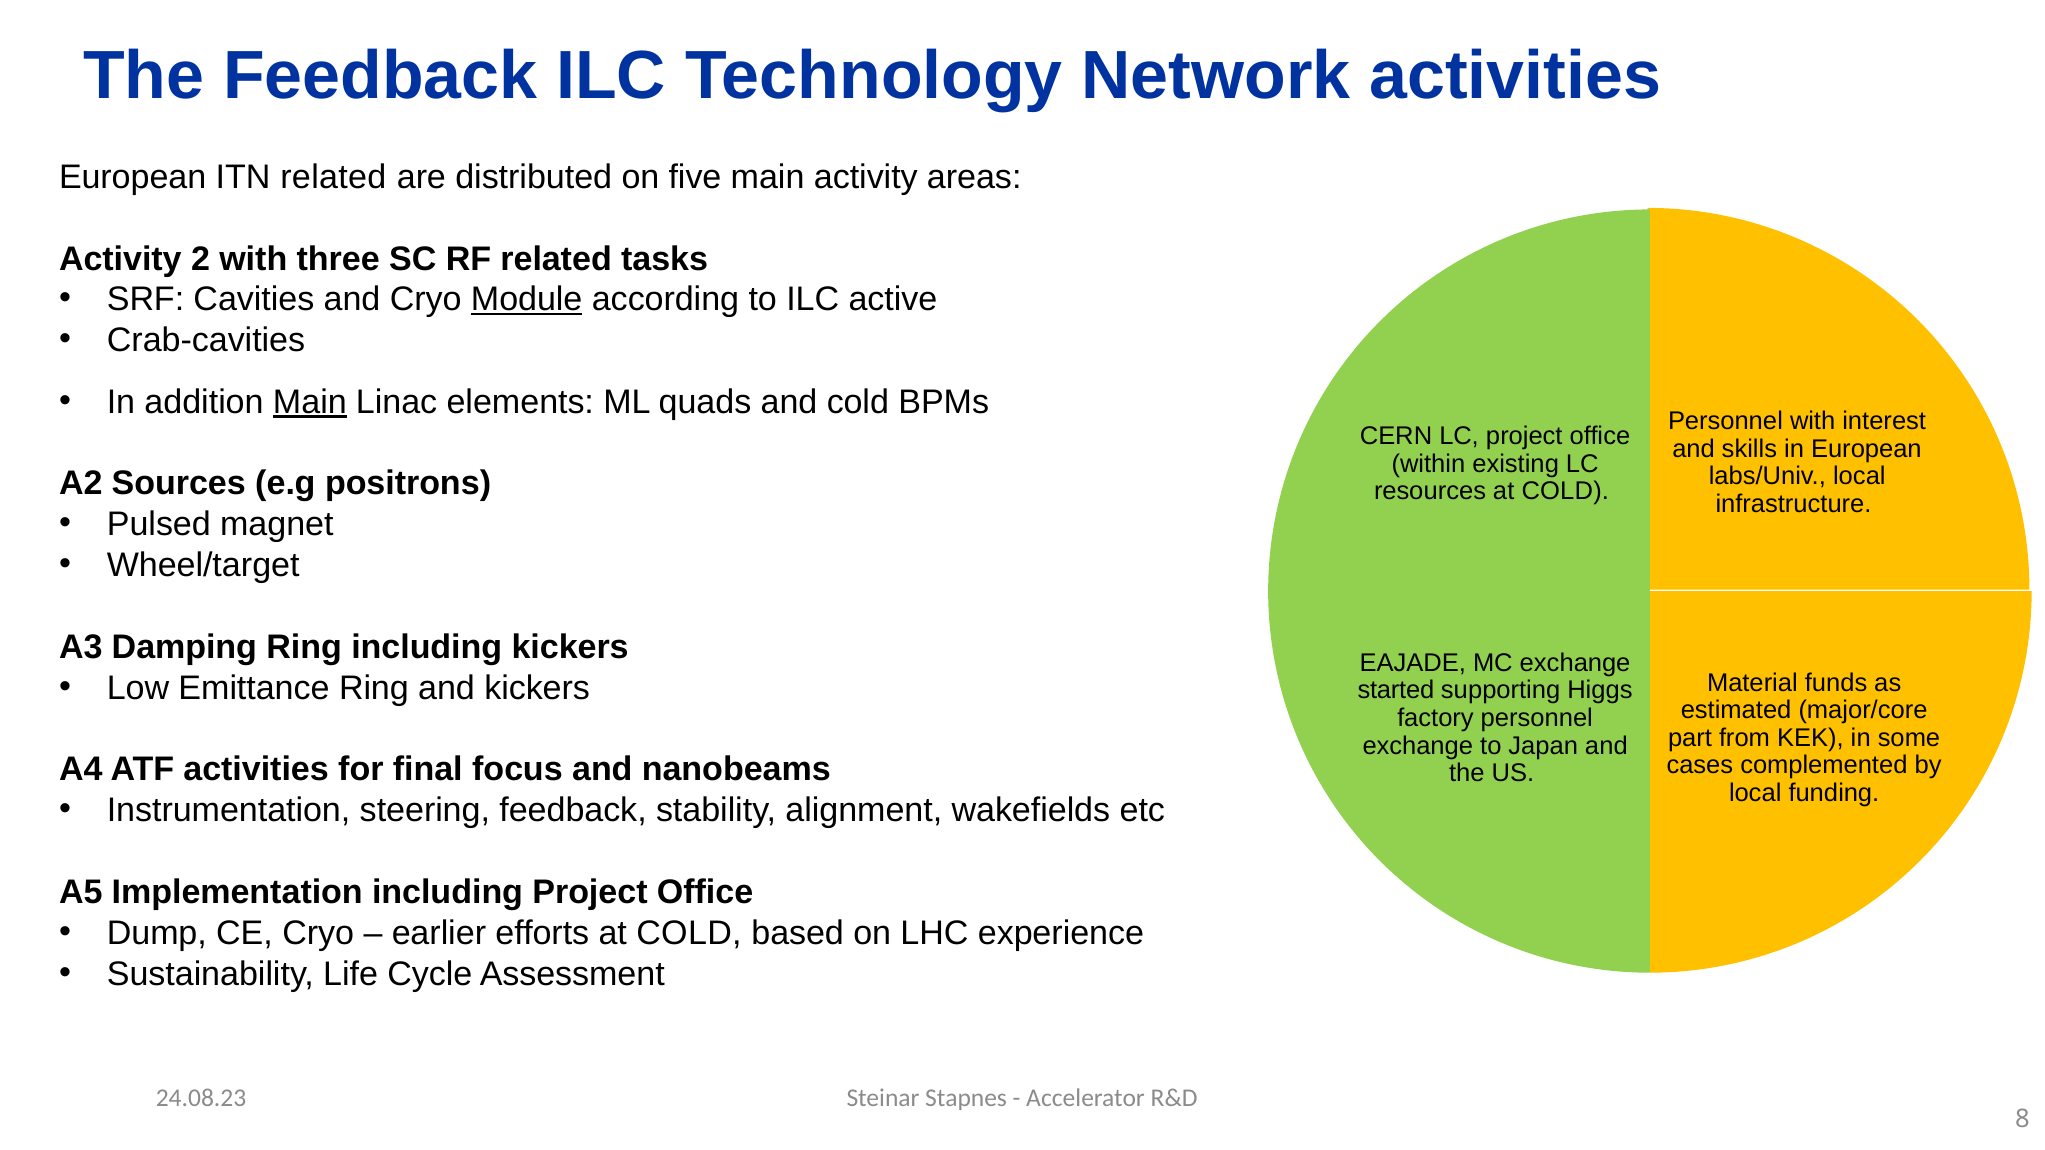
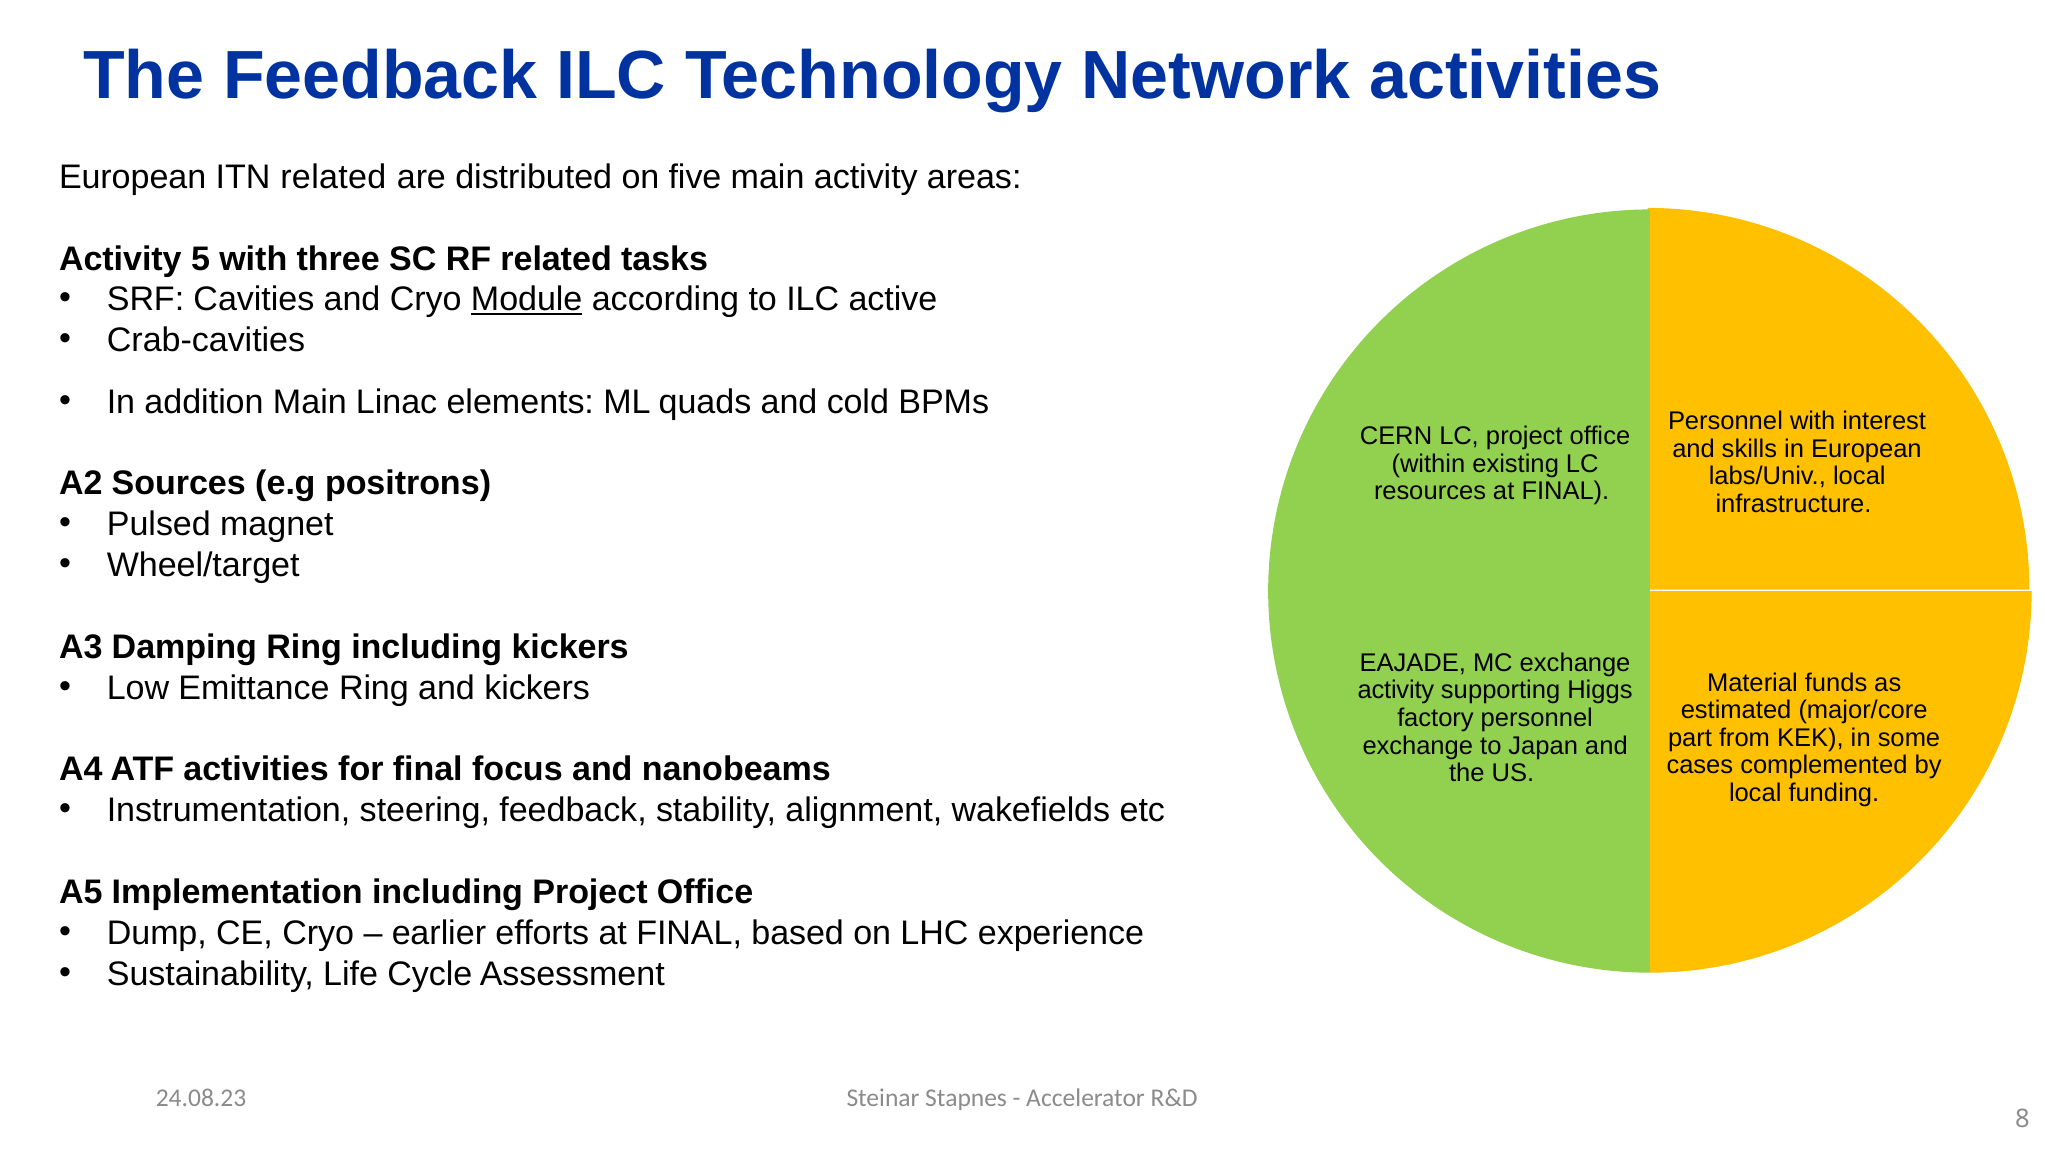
2: 2 -> 5 (201, 259)
Main underline: present -> none (310, 402)
COLD: COLD -> FINAL (1565, 491)
started: started -> activity (1396, 691)
efforts at COLD: COLD -> FINAL (689, 933)
